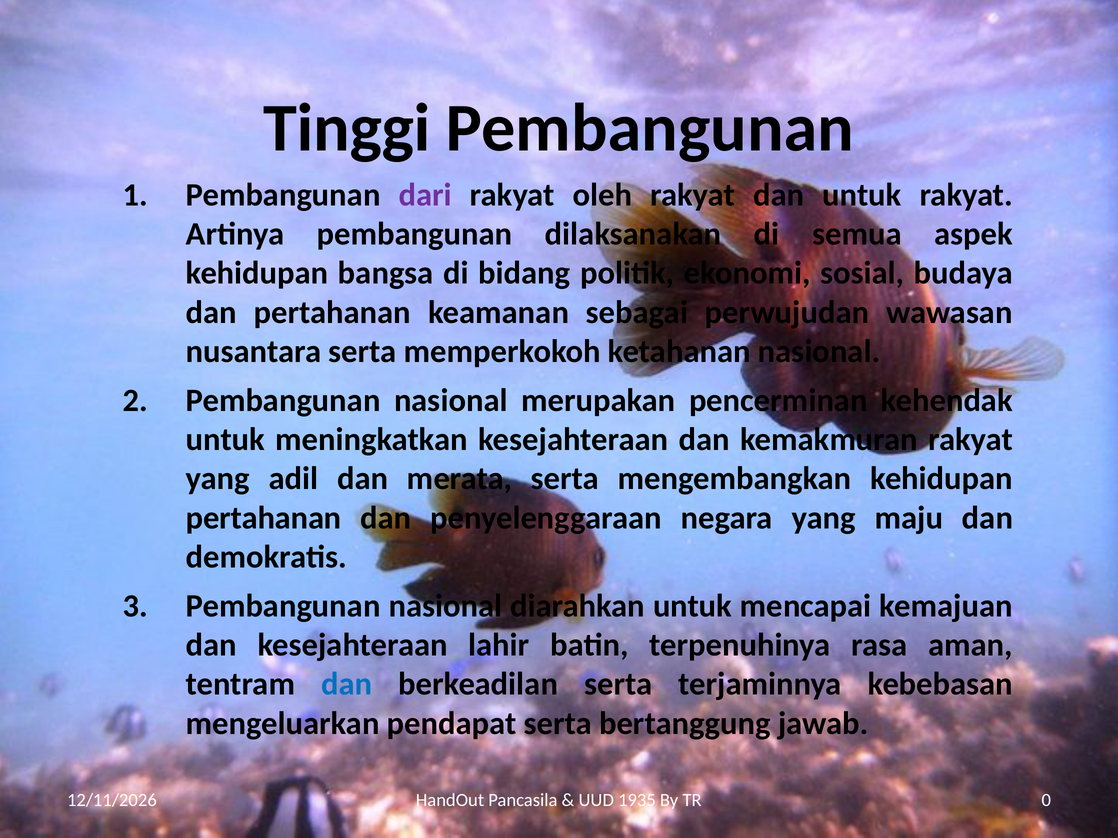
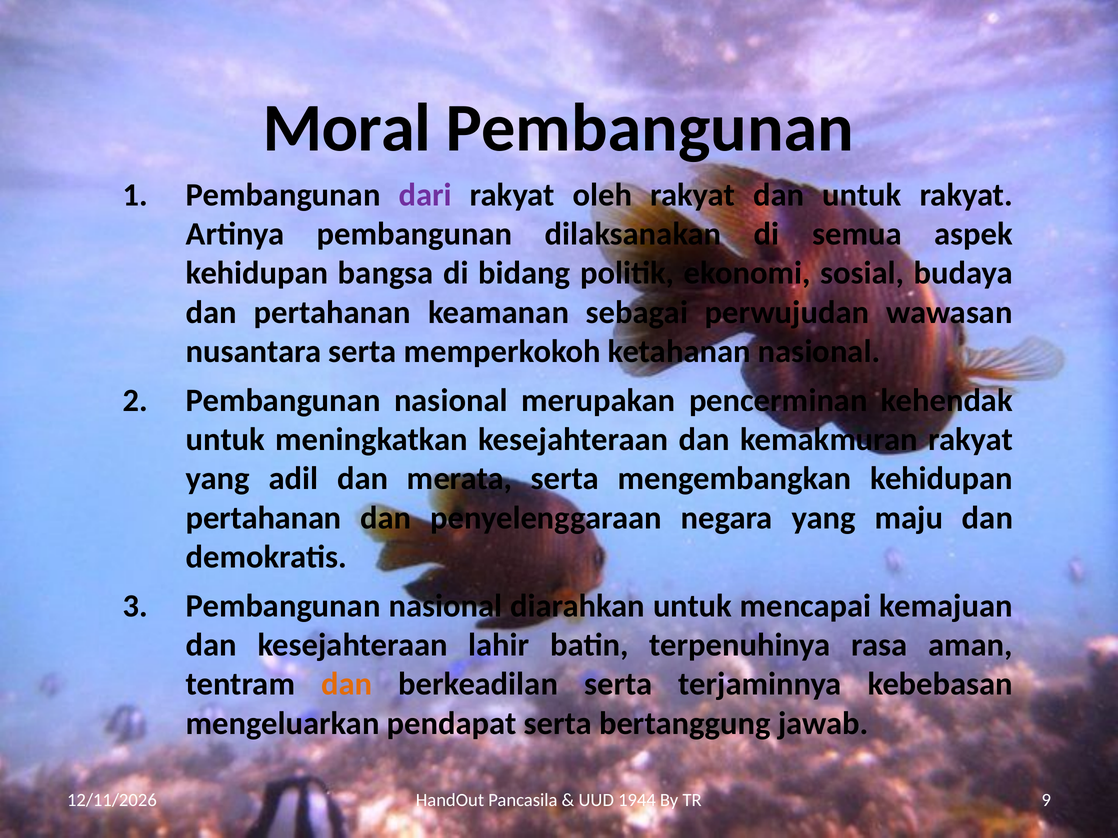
Tinggi: Tinggi -> Moral (347, 128)
dan colour: blue -> orange (347, 685)
1935: 1935 -> 1944 (637, 801)
0: 0 -> 9 (1046, 801)
